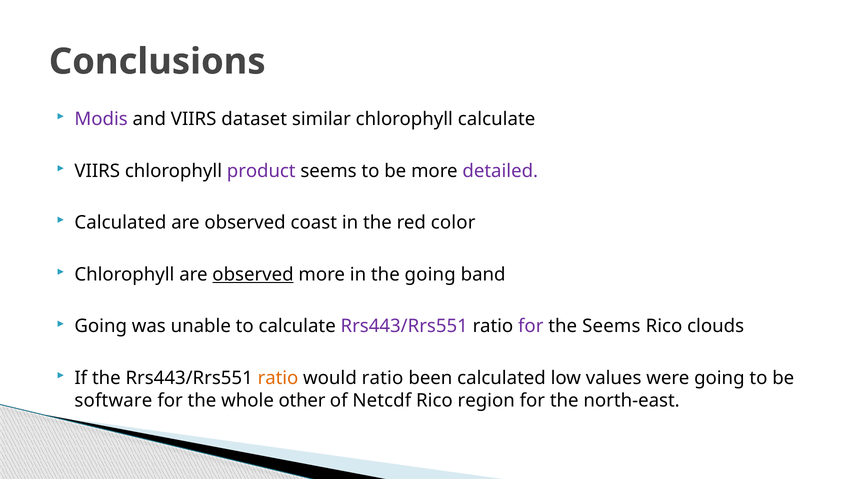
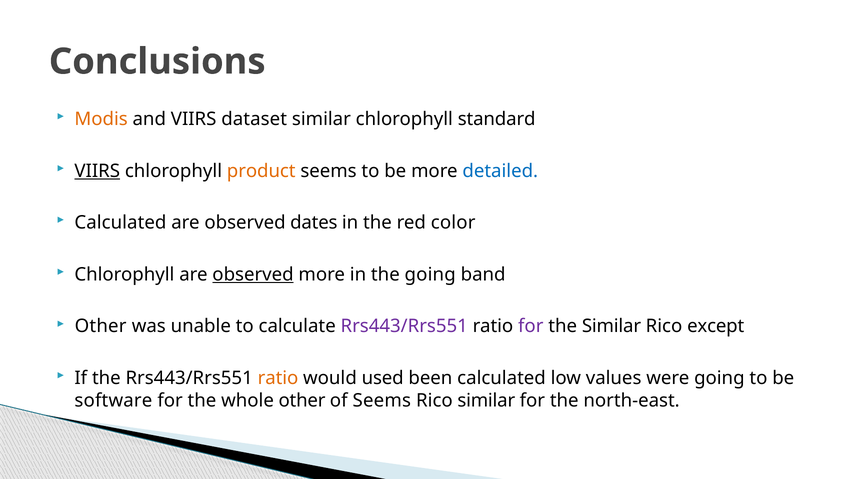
Modis colour: purple -> orange (101, 119)
chlorophyll calculate: calculate -> standard (497, 119)
VIIRS underline: none -> present (97, 171)
product colour: purple -> orange (261, 171)
detailed colour: purple -> blue (500, 171)
coast: coast -> dates (314, 223)
Going: Going -> Other (101, 326)
the Seems: Seems -> Similar (612, 326)
clouds: clouds -> except (716, 326)
would ratio: ratio -> used (383, 378)
of Netcdf: Netcdf -> Seems (382, 401)
Rico region: region -> similar (486, 401)
